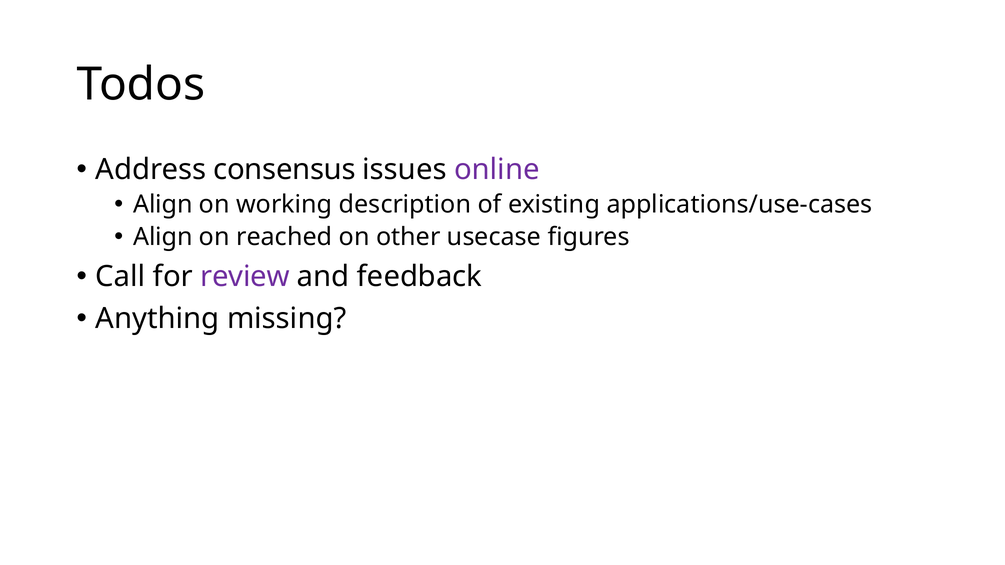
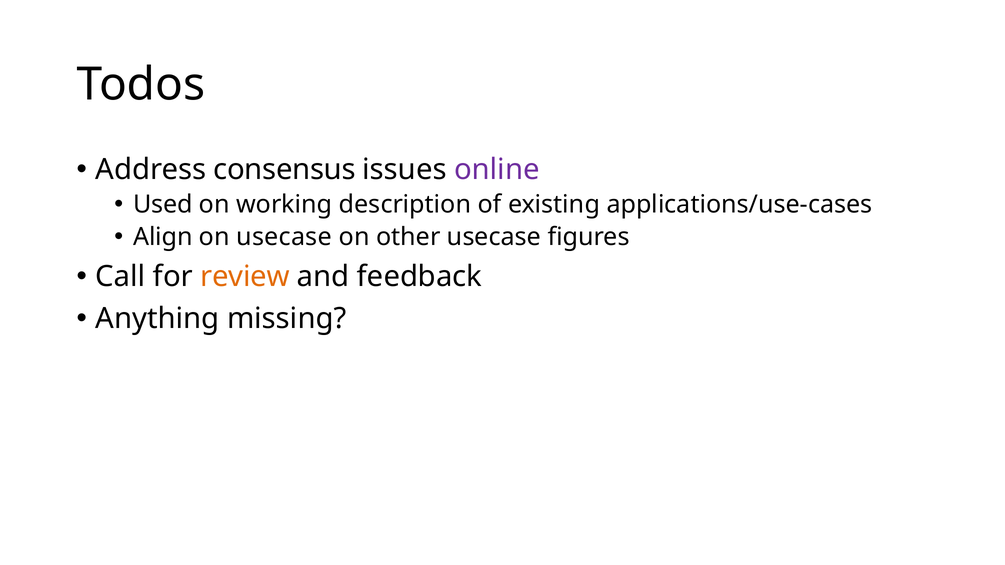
Align: Align -> Used (163, 205)
on reached: reached -> usecase (284, 237)
review colour: purple -> orange (245, 277)
